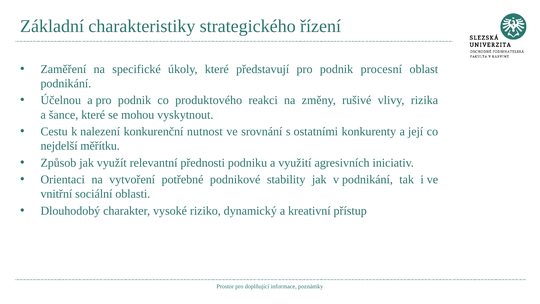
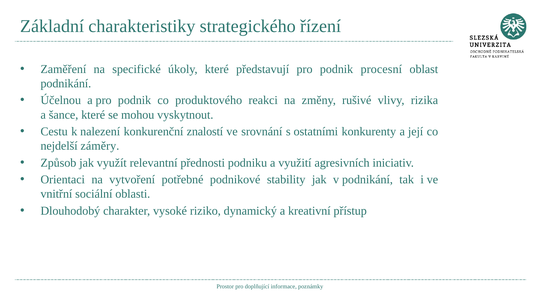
nutnost: nutnost -> znalostí (205, 131)
měřítku: měřítku -> záměry (100, 146)
